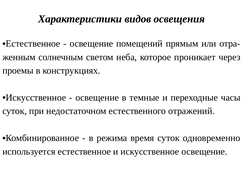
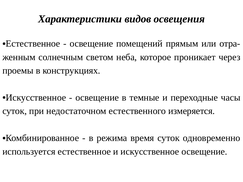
отражений: отражений -> измеряется (192, 111)
